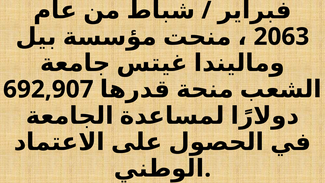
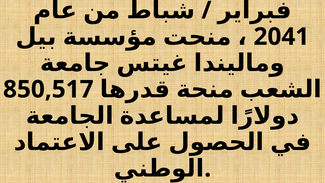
2063: 2063 -> 2041 (281, 37)
692,907: 692,907 -> 850,517 (48, 89)
